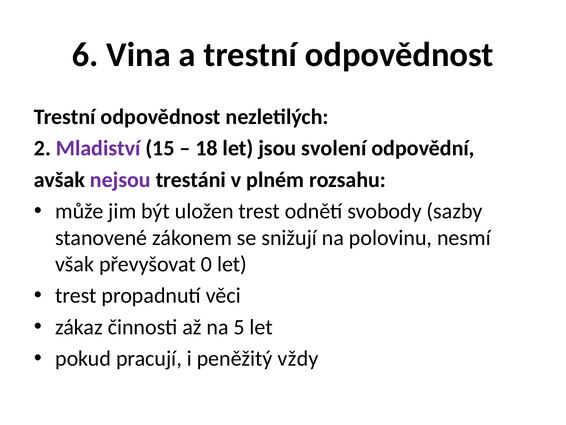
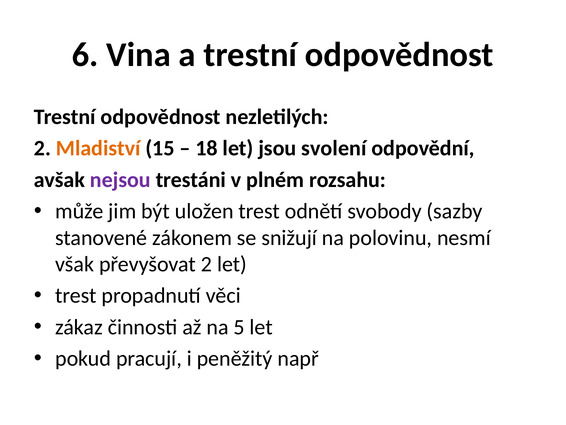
Mladiství colour: purple -> orange (98, 148)
převyšovat 0: 0 -> 2 (206, 264)
vždy: vždy -> např (298, 358)
